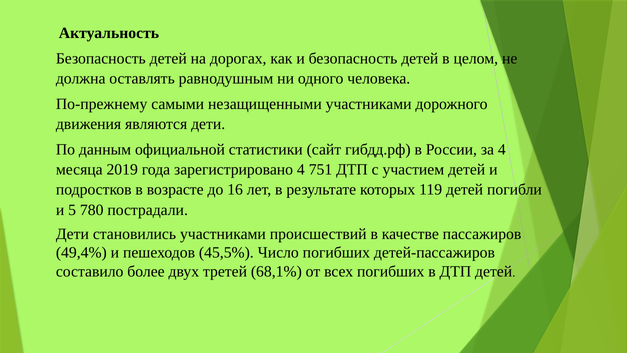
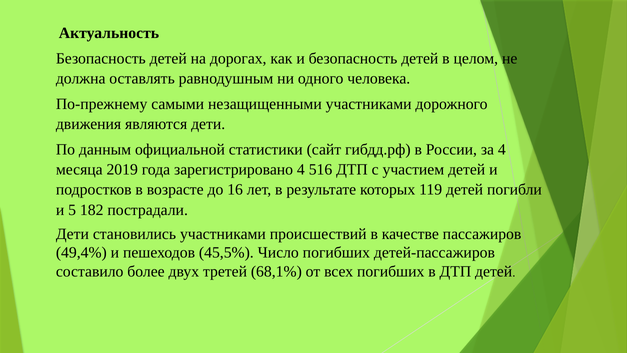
751: 751 -> 516 (321, 169)
780: 780 -> 182 (92, 210)
